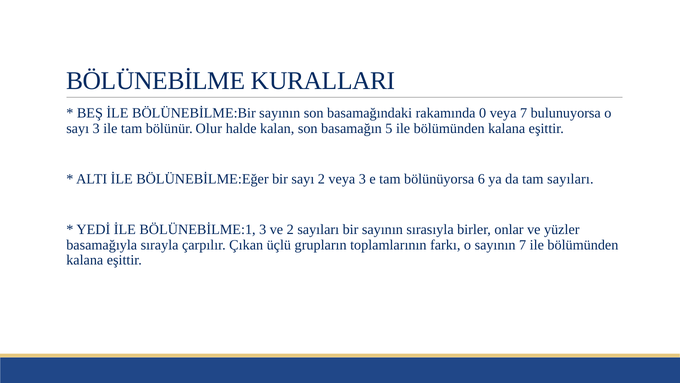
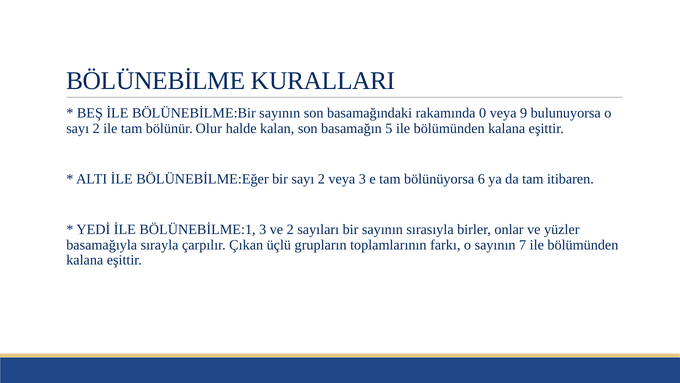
veya 7: 7 -> 9 (524, 113)
3: 3 -> 2 (96, 128)
tam sayıları: sayıları -> itibaren (570, 179)
